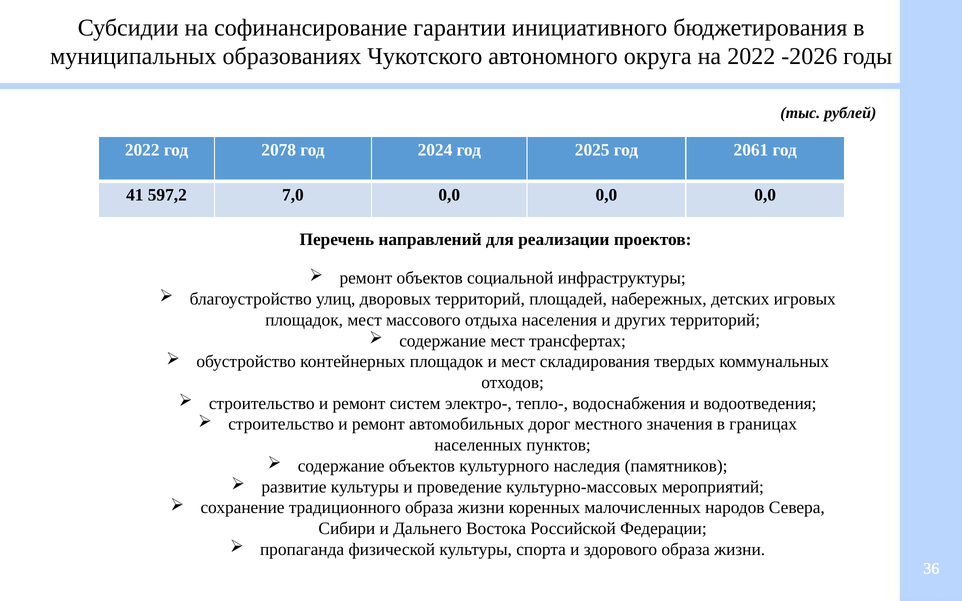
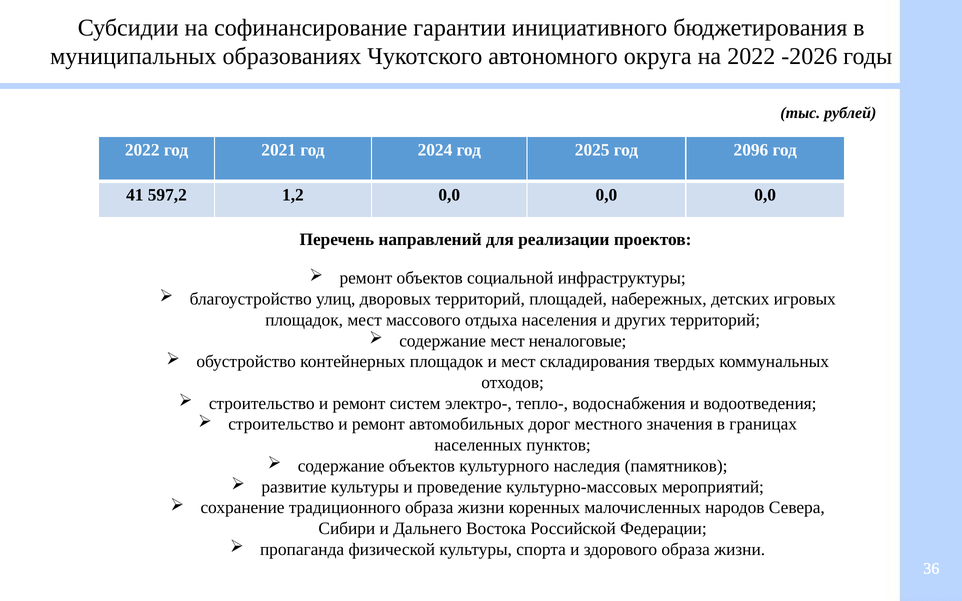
2078: 2078 -> 2021 (279, 150)
2061: 2061 -> 2096 (751, 150)
7,0: 7,0 -> 1,2 (293, 195)
трансфертах: трансфертах -> неналоговые (578, 341)
